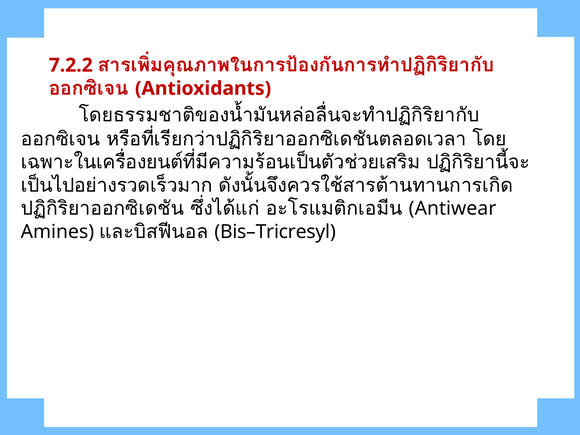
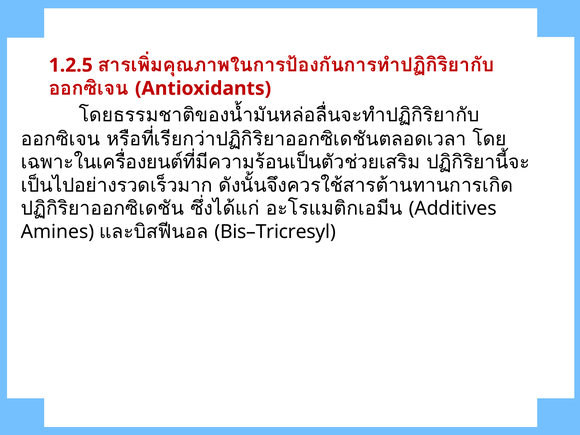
7.2.2: 7.2.2 -> 1.2.5 (71, 65)
Antiwear: Antiwear -> Additives (453, 209)
